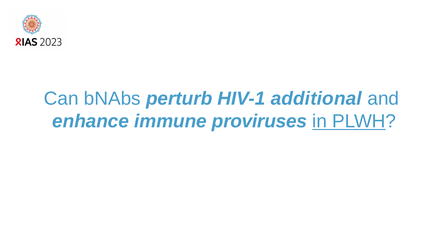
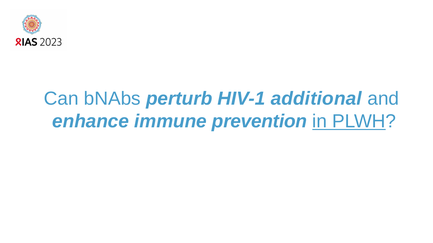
proviruses: proviruses -> prevention (260, 122)
